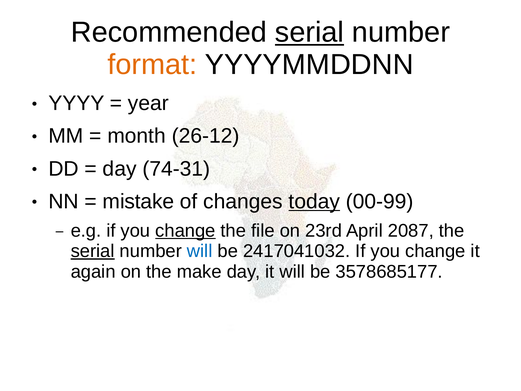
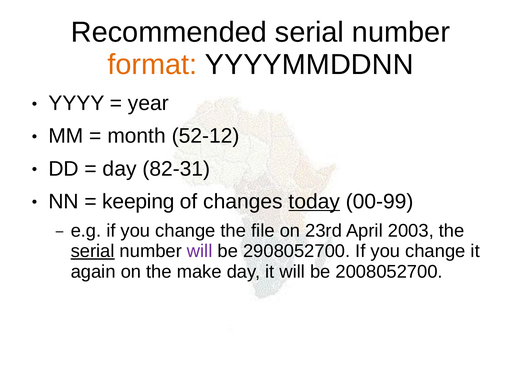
serial underline: present -> none (309, 32)
26-12: 26-12 -> 52-12 (206, 136)
74-31: 74-31 -> 82-31 (176, 169)
mistake: mistake -> keeping (138, 201)
change underline: present -> none (185, 231)
2087: 2087 -> 2003 (411, 231)
will colour: blue -> purple (200, 251)
2417041032: 2417041032 -> 2908052700 (297, 251)
3578685177: 3578685177 -> 2008052700 (389, 272)
